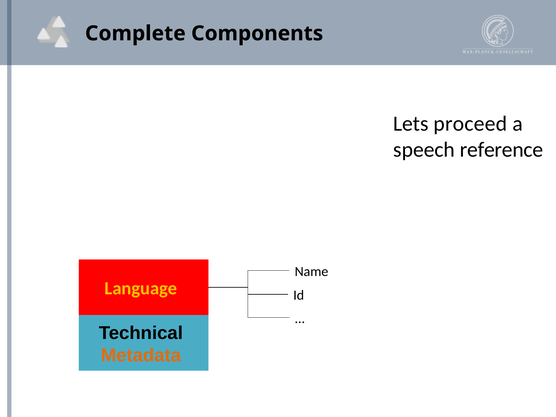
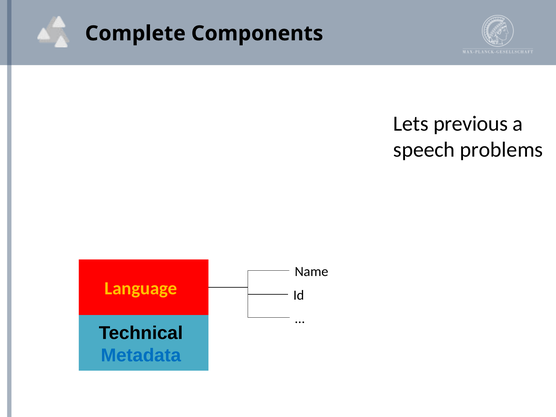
proceed: proceed -> previous (471, 124)
reference: reference -> problems (501, 150)
Metadata colour: orange -> blue (141, 355)
